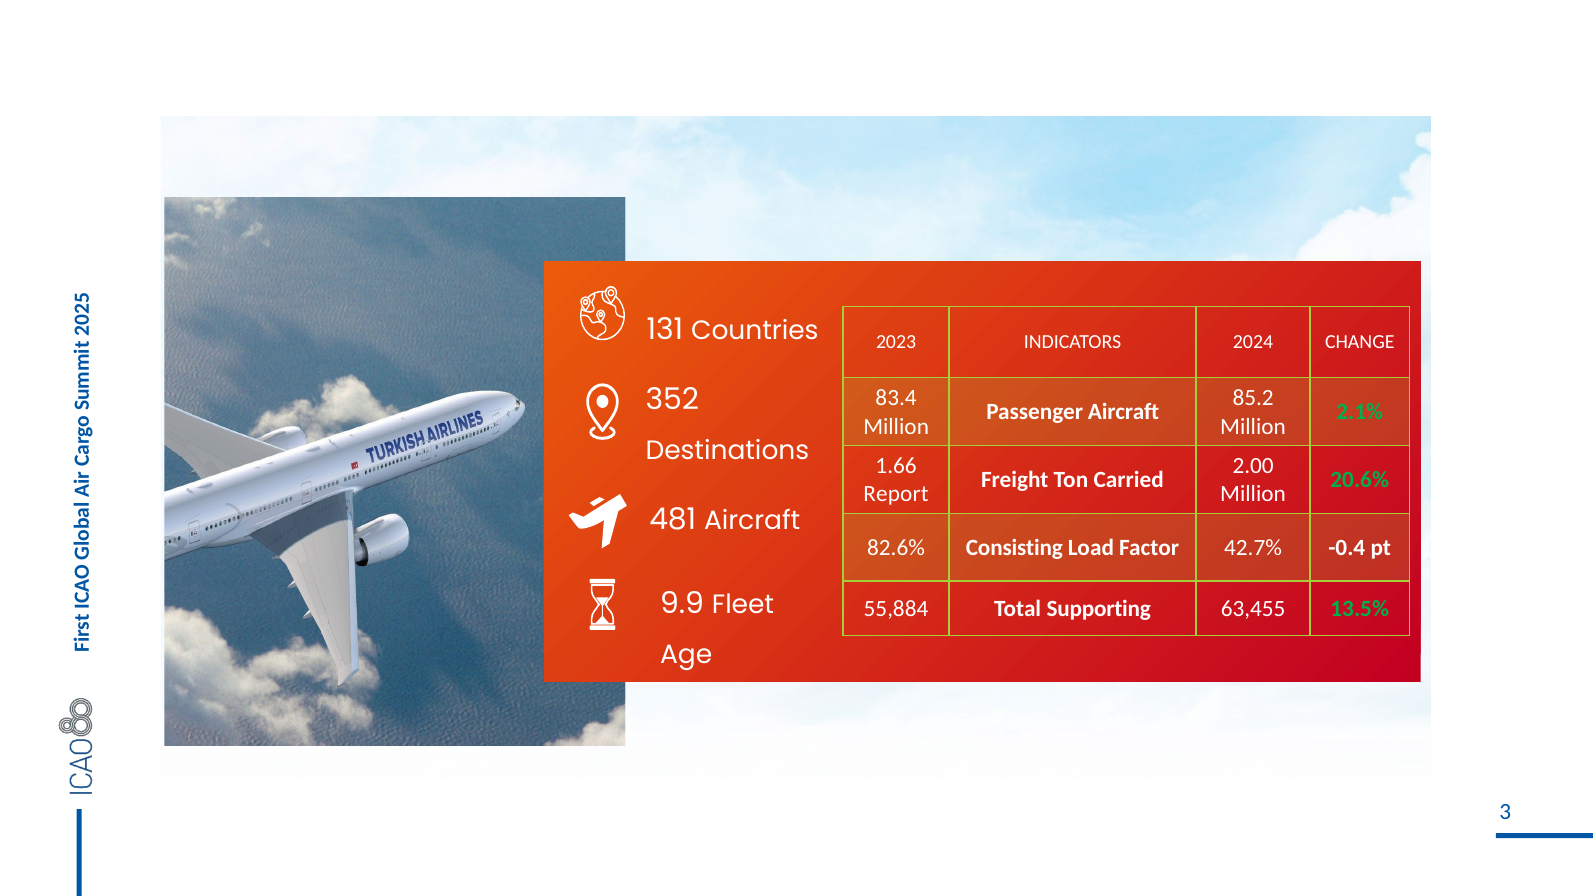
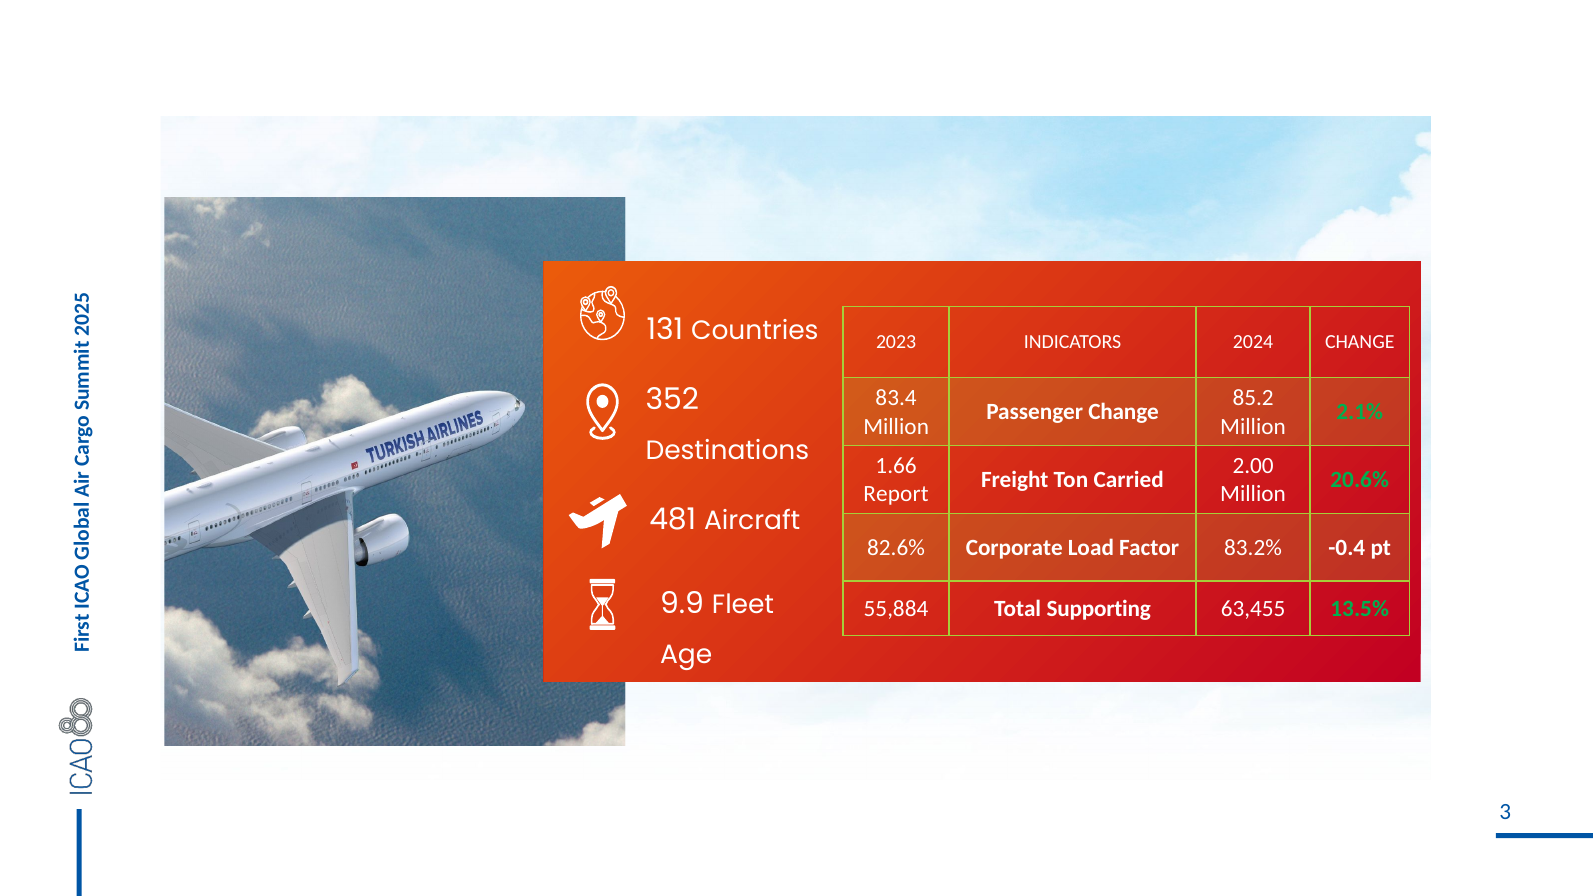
Passenger Aircraft: Aircraft -> Change (1124, 412)
Consisting: Consisting -> Corporate (1014, 548)
42.7%: 42.7% -> 83.2% (1253, 548)
